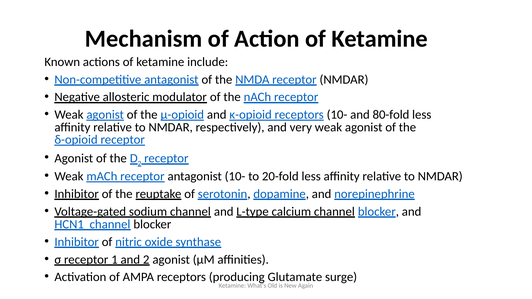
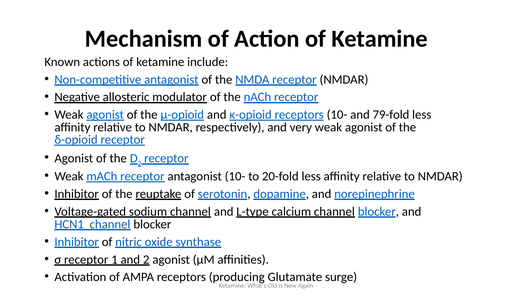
80-fold: 80-fold -> 79-fold (391, 115)
